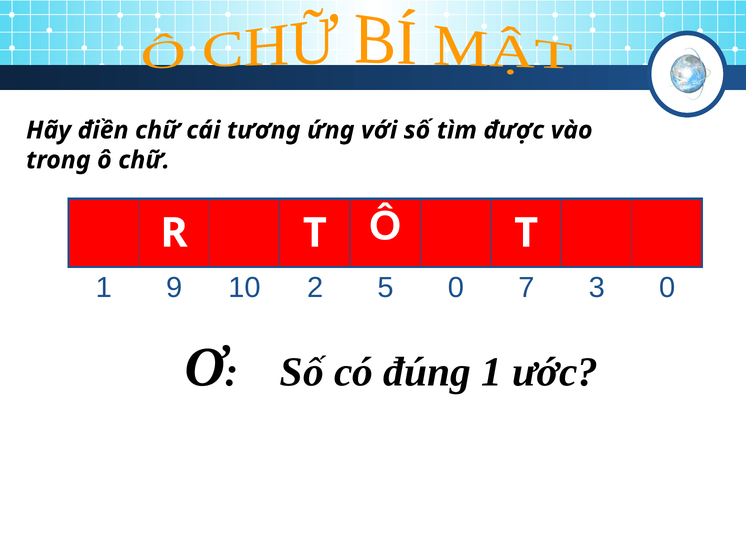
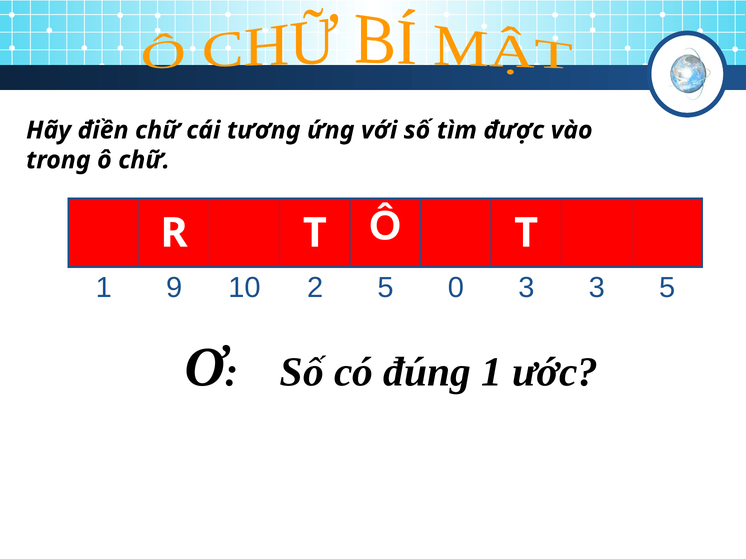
0 7: 7 -> 3 (526, 288)
3 0: 0 -> 5 (667, 288)
